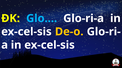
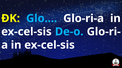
De-o colour: yellow -> light blue (69, 32)
